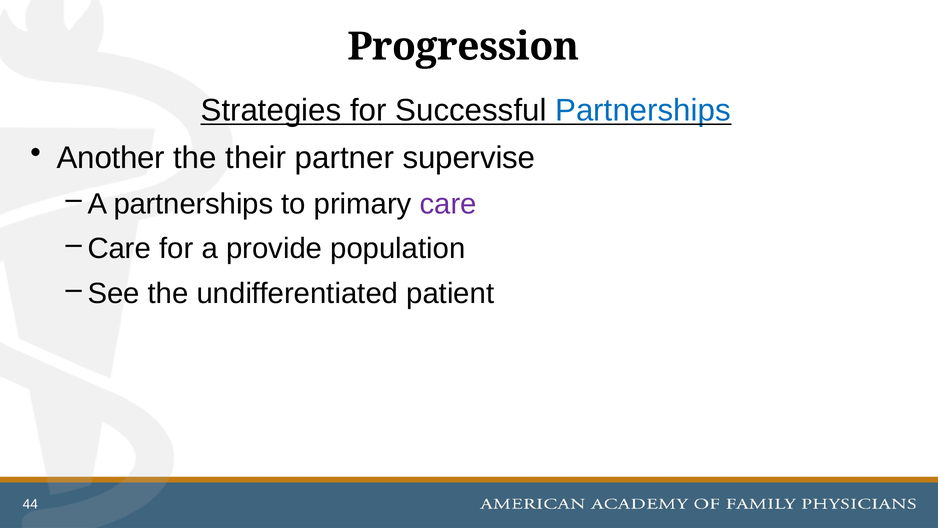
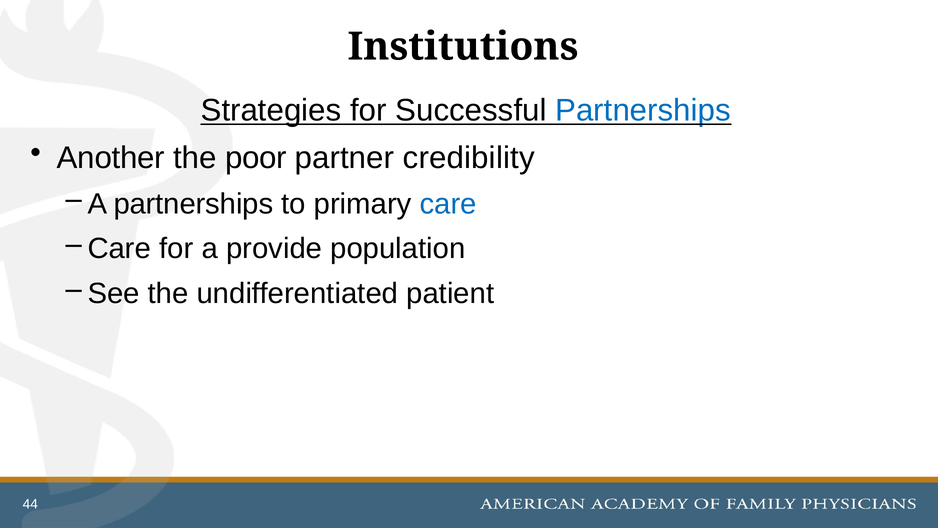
Progression: Progression -> Institutions (463, 47)
their: their -> poor (256, 158)
supervise: supervise -> credibility (469, 158)
care colour: purple -> blue (448, 204)
